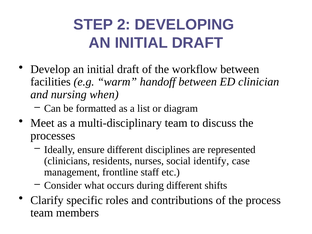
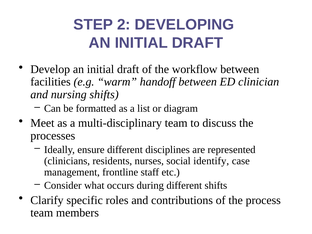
nursing when: when -> shifts (104, 95)
